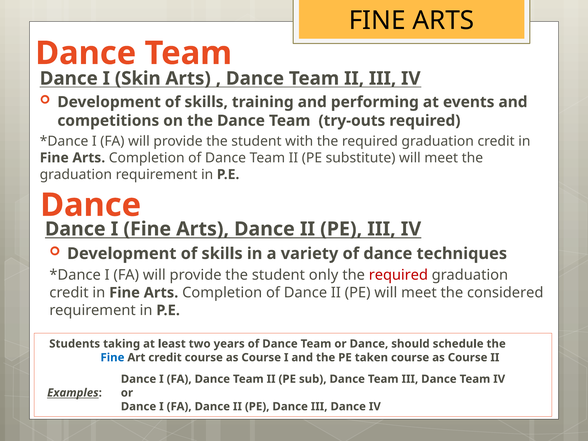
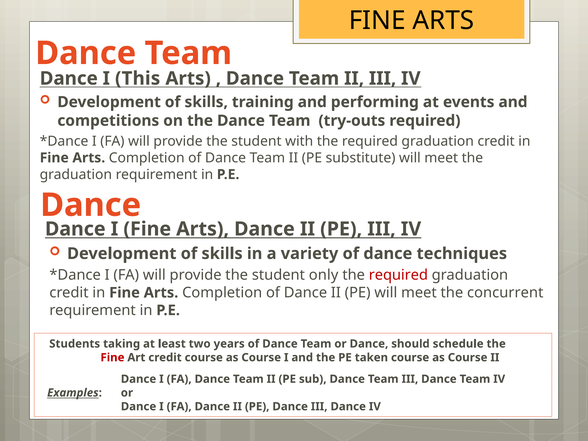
Skin: Skin -> This (138, 78)
considered: considered -> concurrent (505, 293)
Fine colour: blue -> red (112, 357)
